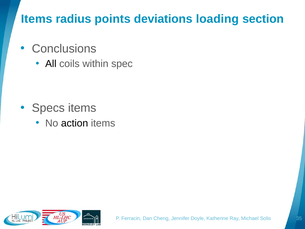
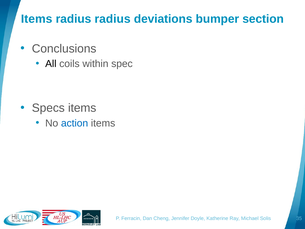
radius points: points -> radius (113, 19)
loading: loading -> bumper (217, 19)
action colour: black -> blue (75, 123)
